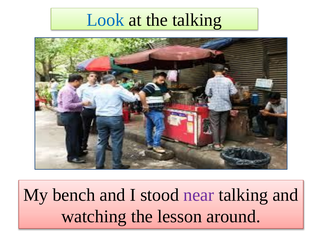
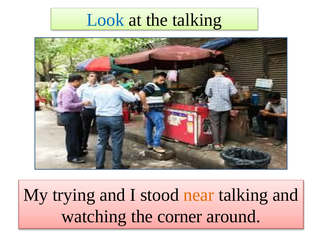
bench: bench -> trying (74, 194)
near colour: purple -> orange (199, 194)
lesson: lesson -> corner (180, 216)
